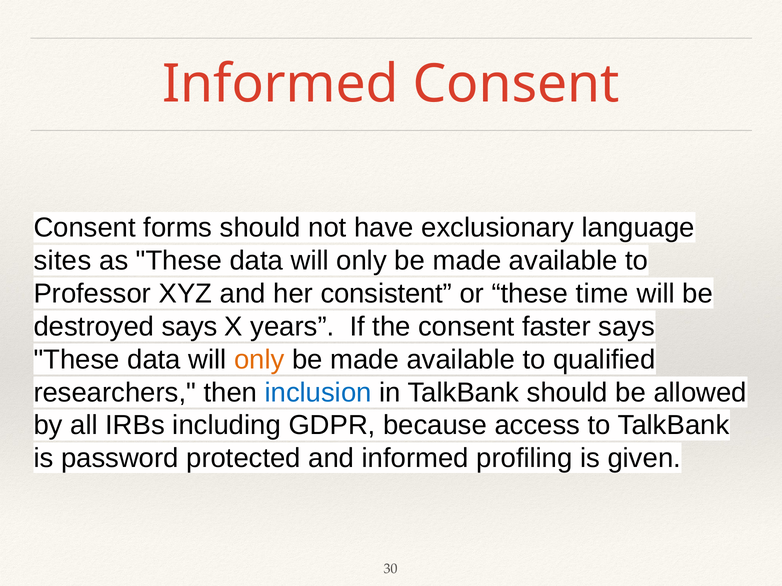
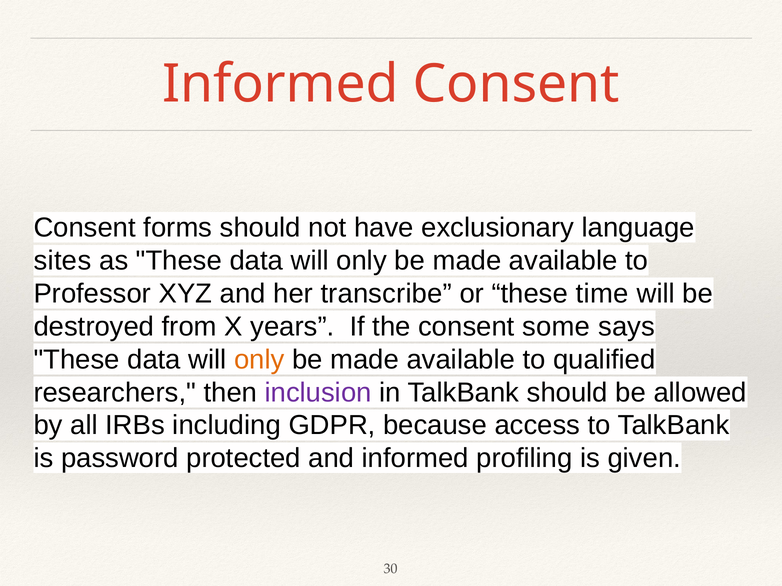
consistent: consistent -> transcribe (386, 294)
destroyed says: says -> from (189, 327)
faster: faster -> some (556, 327)
inclusion colour: blue -> purple (318, 393)
